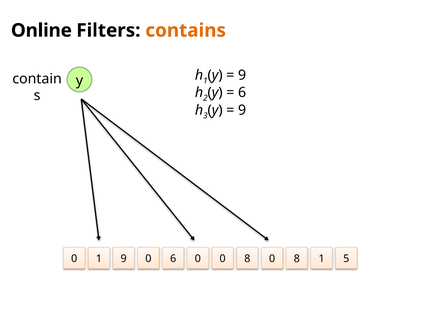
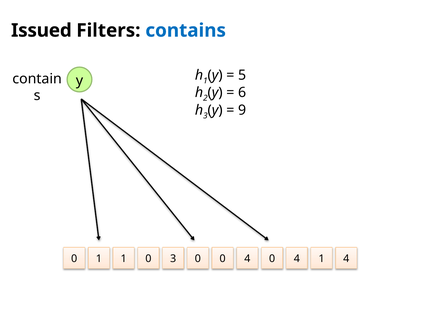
Online: Online -> Issued (41, 30)
contains colour: orange -> blue (186, 30)
9: 9 -> 5 (242, 75)
1 9: 9 -> 1 (124, 259)
0 6: 6 -> 3 (173, 259)
0 0 8: 8 -> 4 (247, 259)
8: 8 -> 4 (297, 259)
1 5: 5 -> 4 (346, 259)
